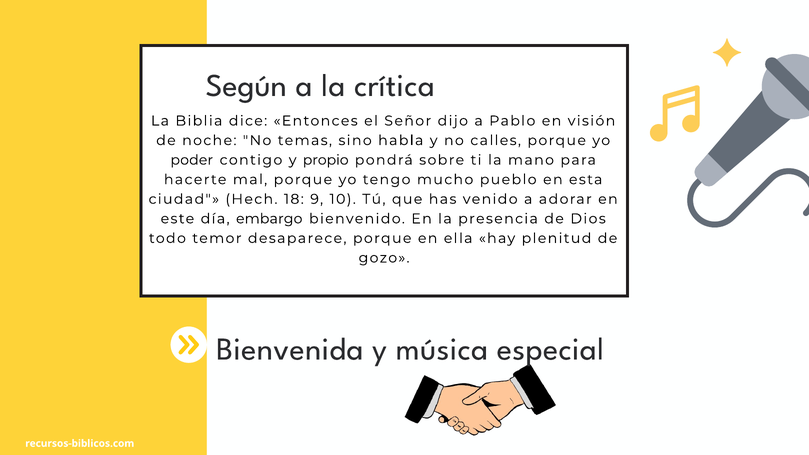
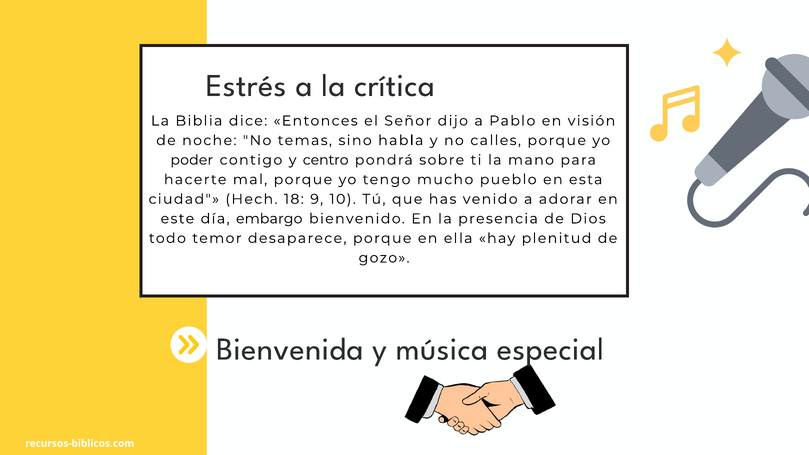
Según: Según -> Estrés (246, 85)
propio: propio -> centro (326, 160)
